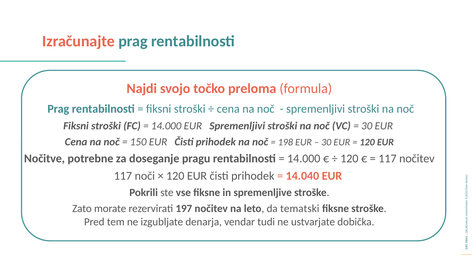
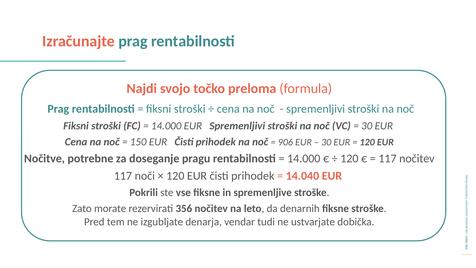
198: 198 -> 906 (285, 142)
197: 197 -> 356 (184, 208)
tematski: tematski -> denarnih (300, 208)
